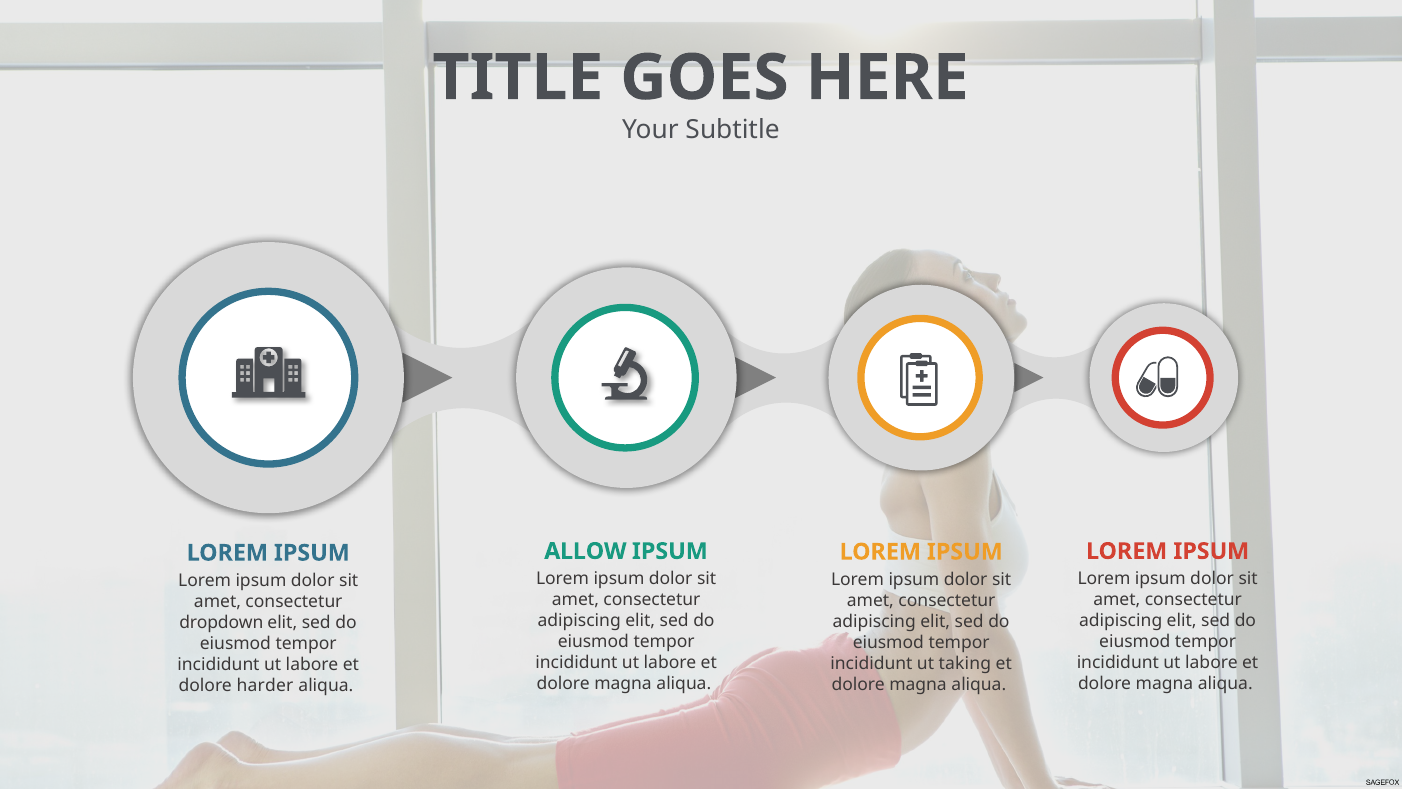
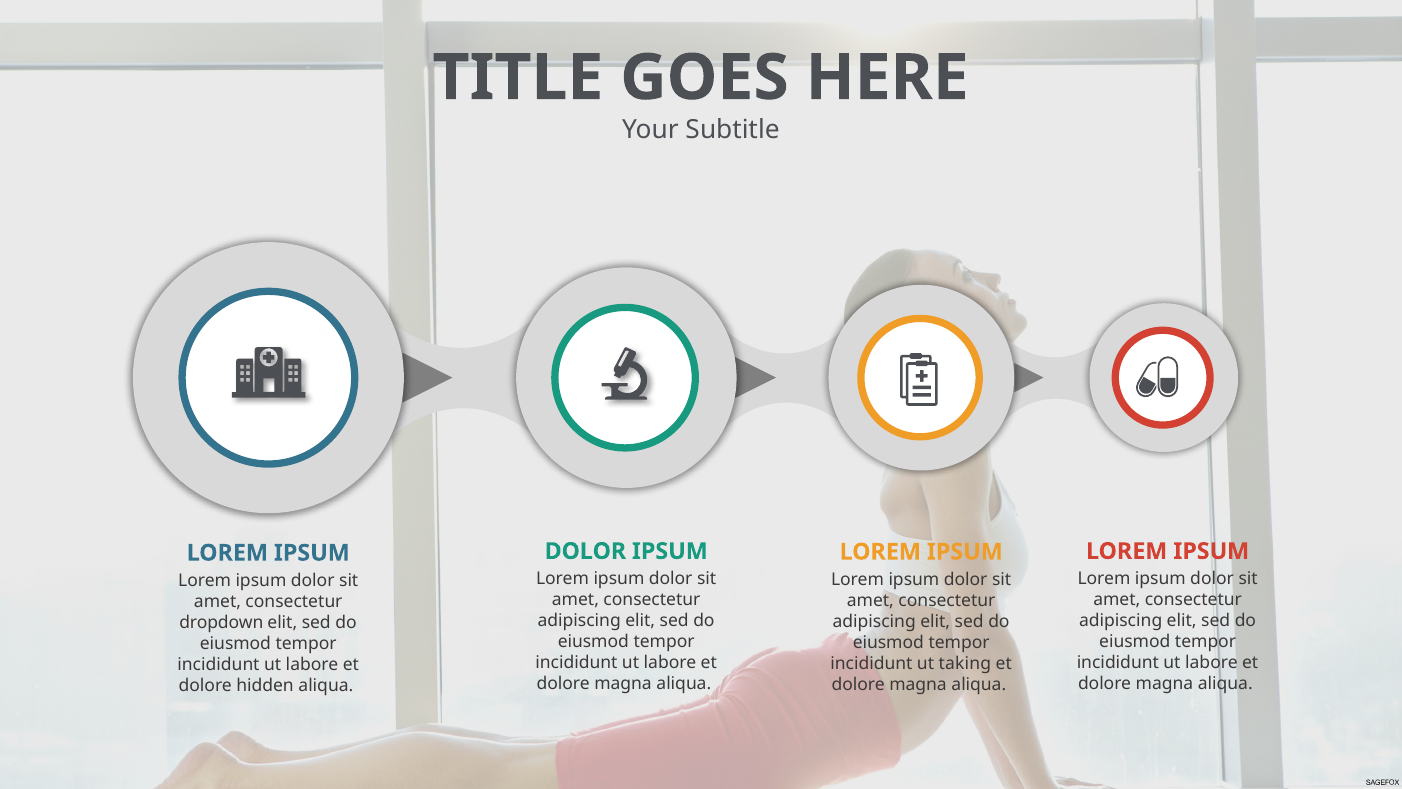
ALLOW: ALLOW -> DOLOR (585, 551)
harder: harder -> hidden (265, 685)
